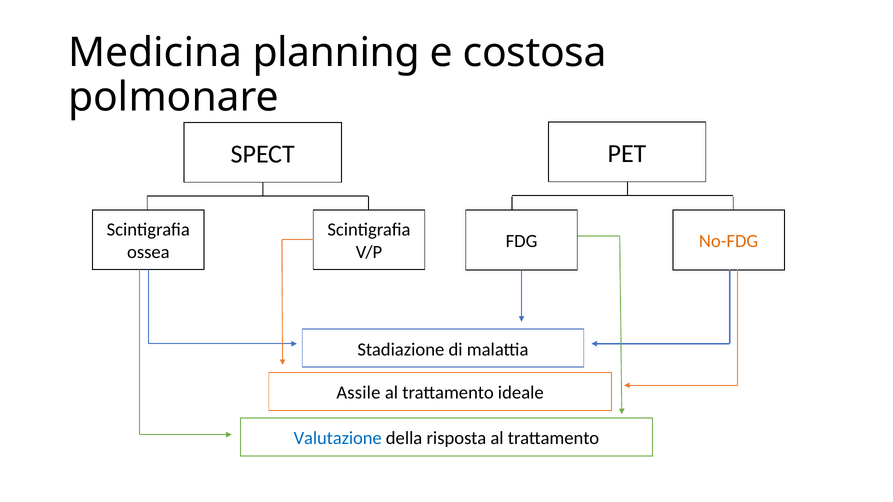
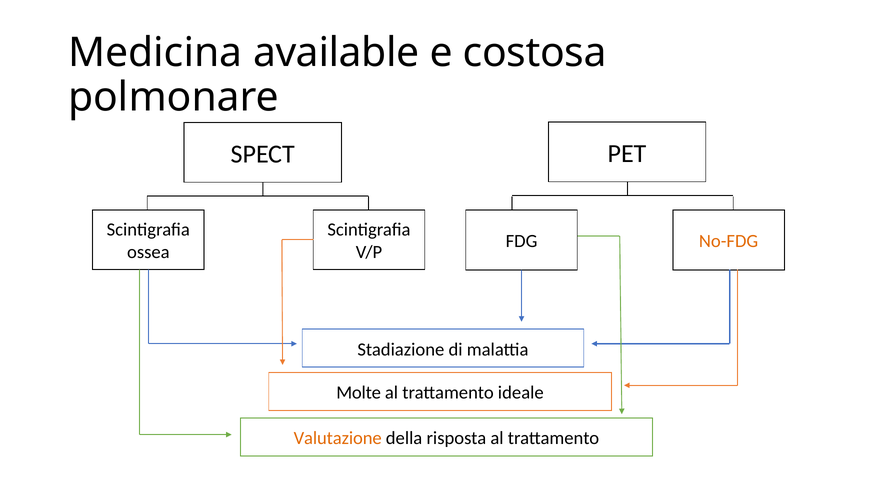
planning: planning -> available (336, 53)
Assile: Assile -> Molte (359, 393)
Valutazione colour: blue -> orange (338, 439)
